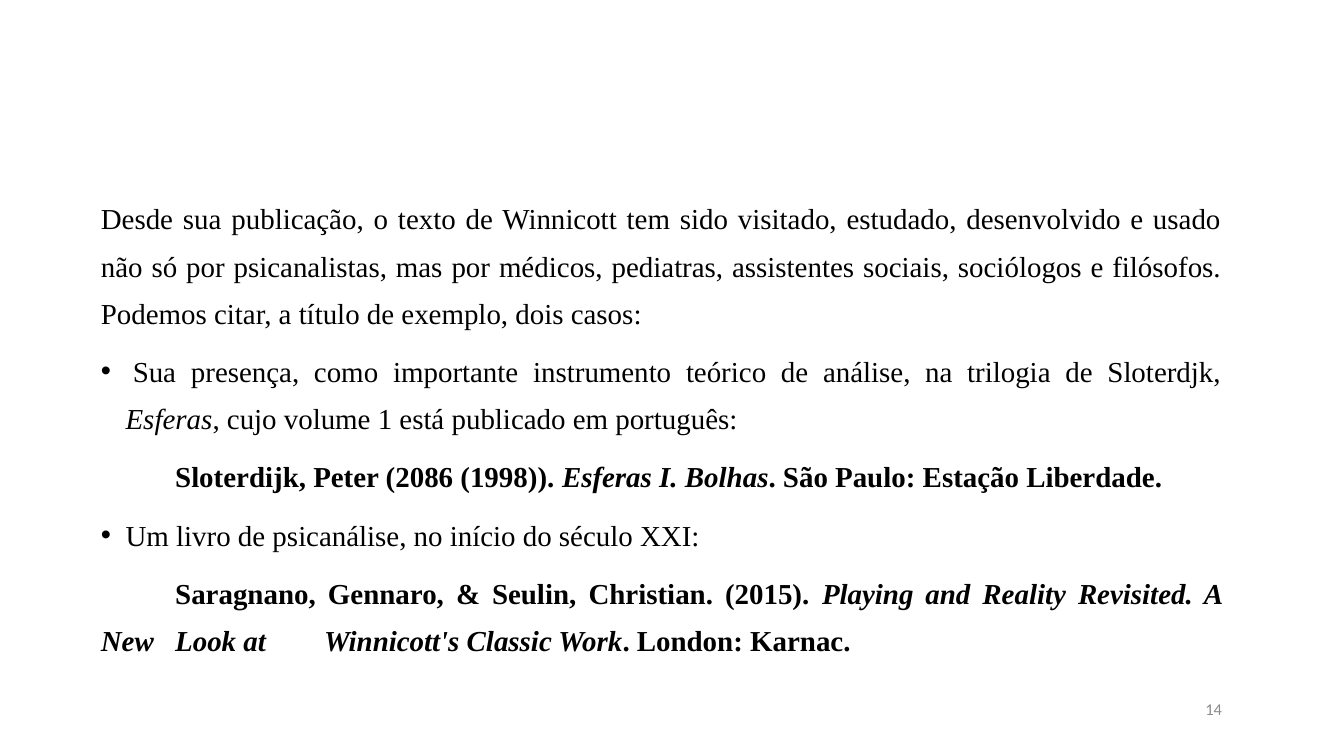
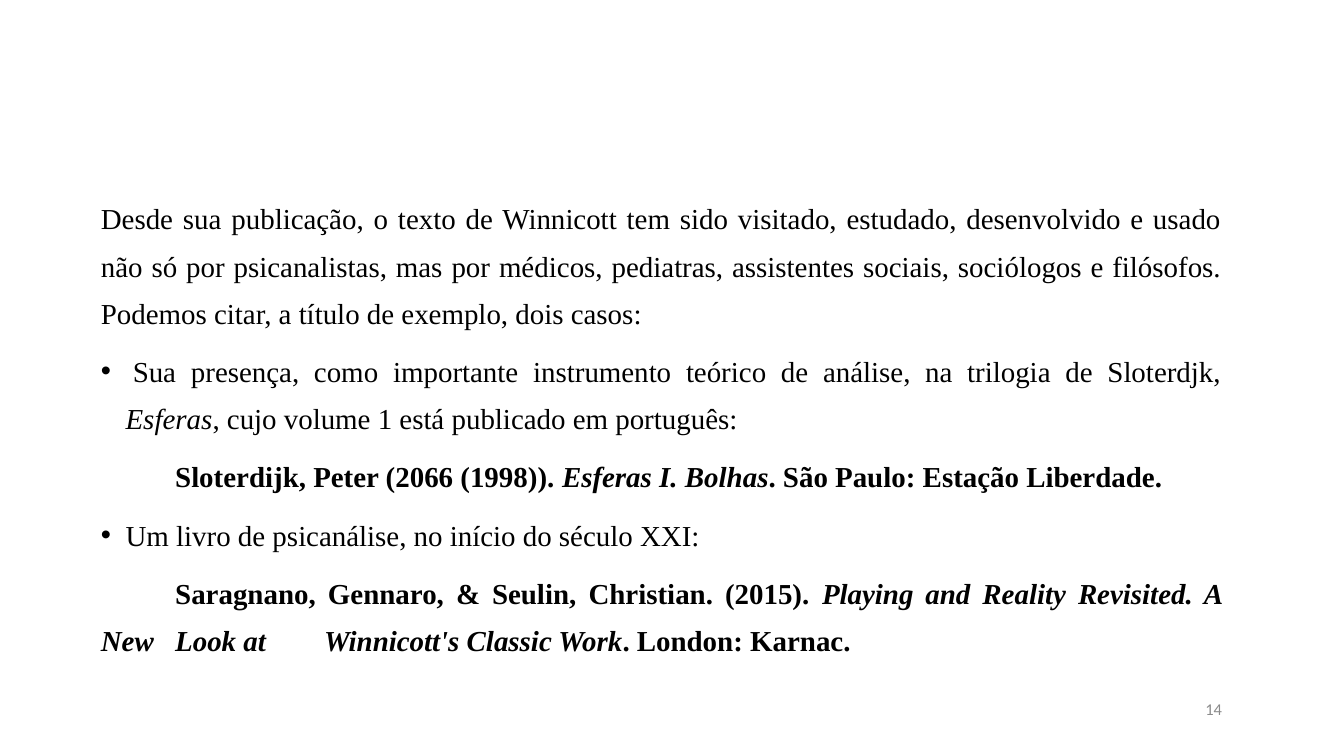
2086: 2086 -> 2066 (419, 478)
